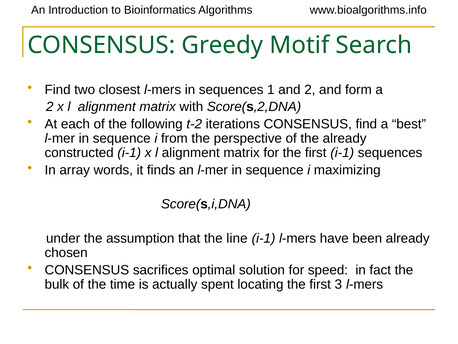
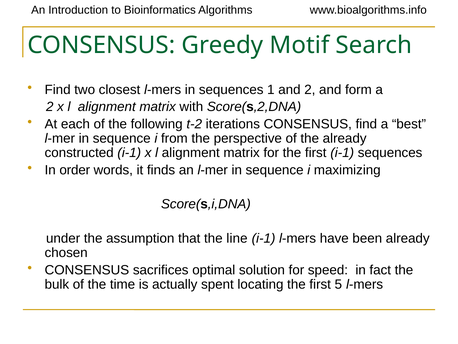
array: array -> order (75, 170)
3: 3 -> 5 (338, 284)
